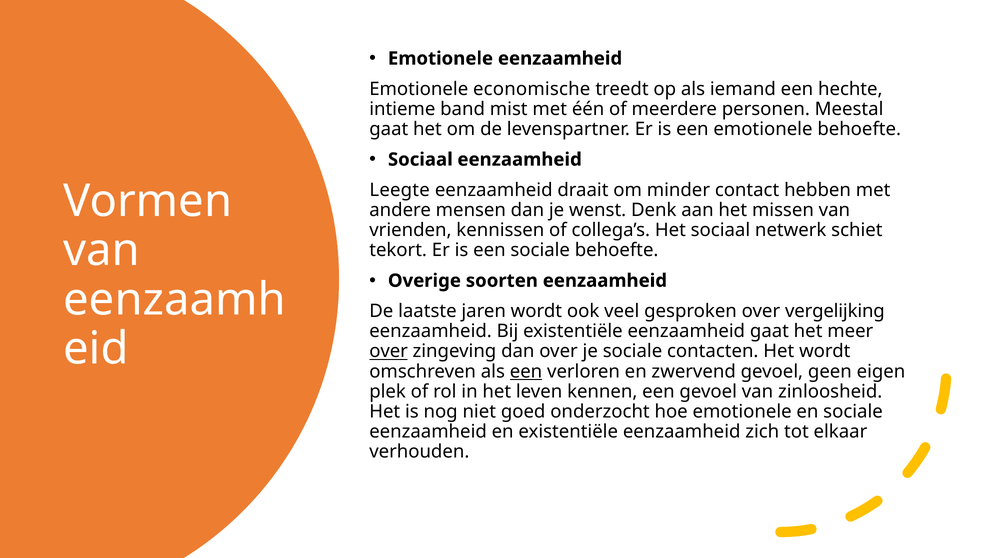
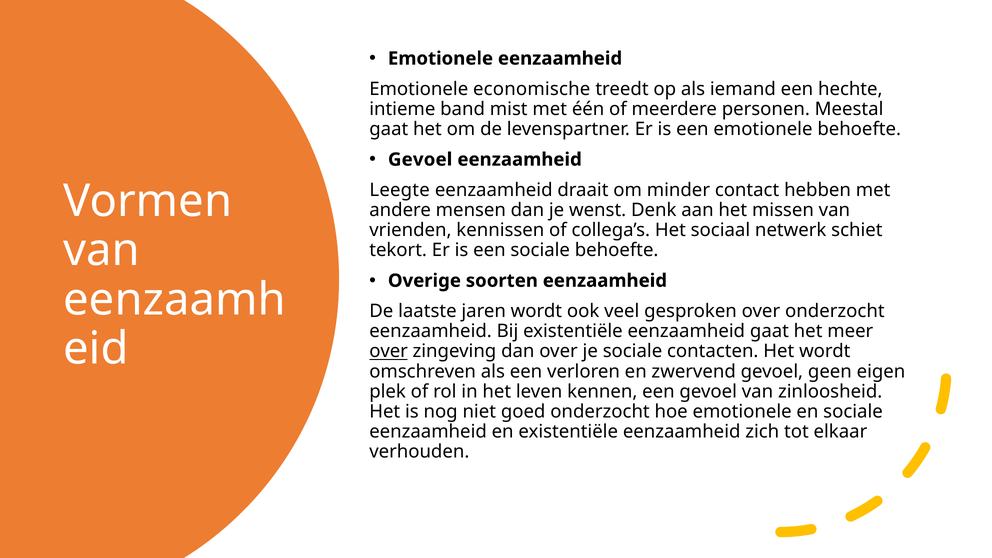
Sociaal: Sociaal -> Gevoel (420, 160)
over vergelijking: vergelijking -> onderzocht (835, 311)
een underline: present -> none (526, 371)
